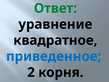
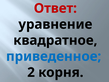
Ответ colour: green -> red (55, 8)
